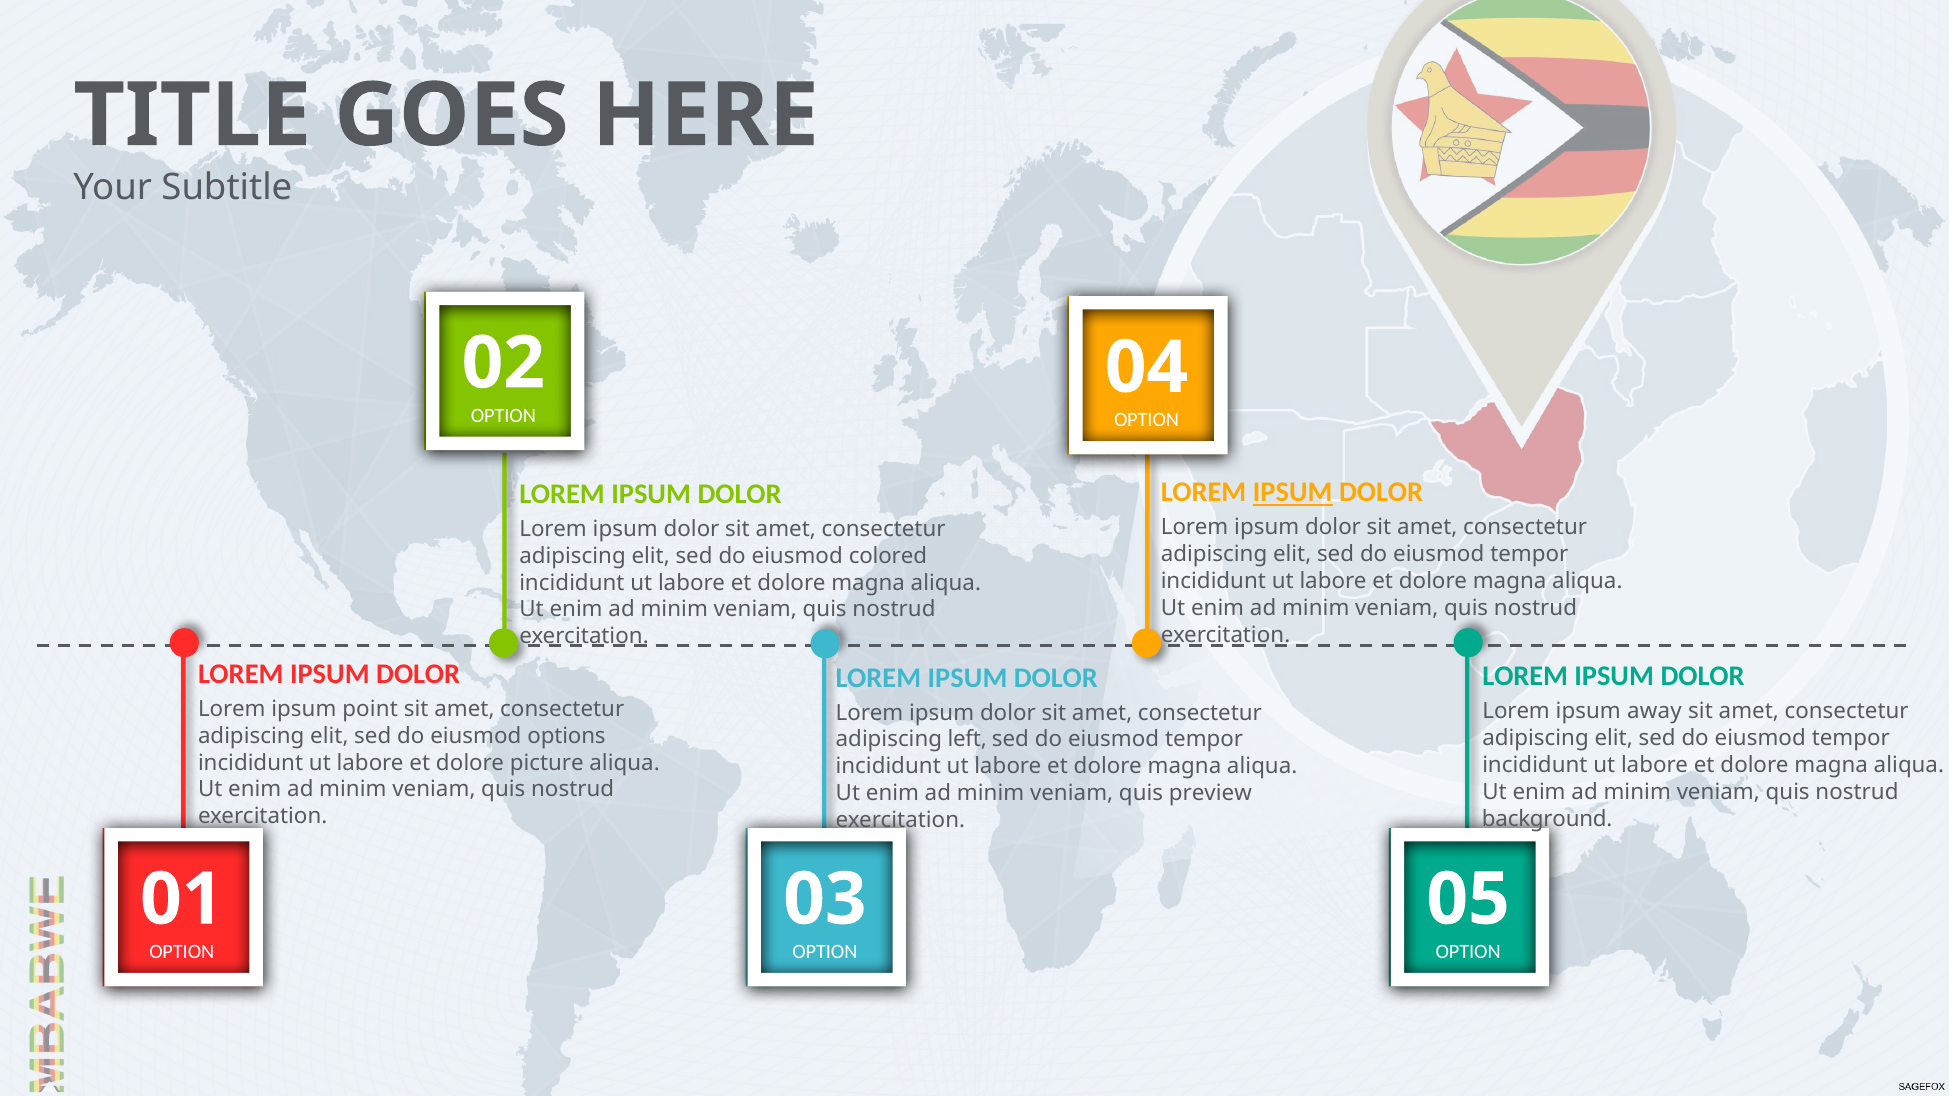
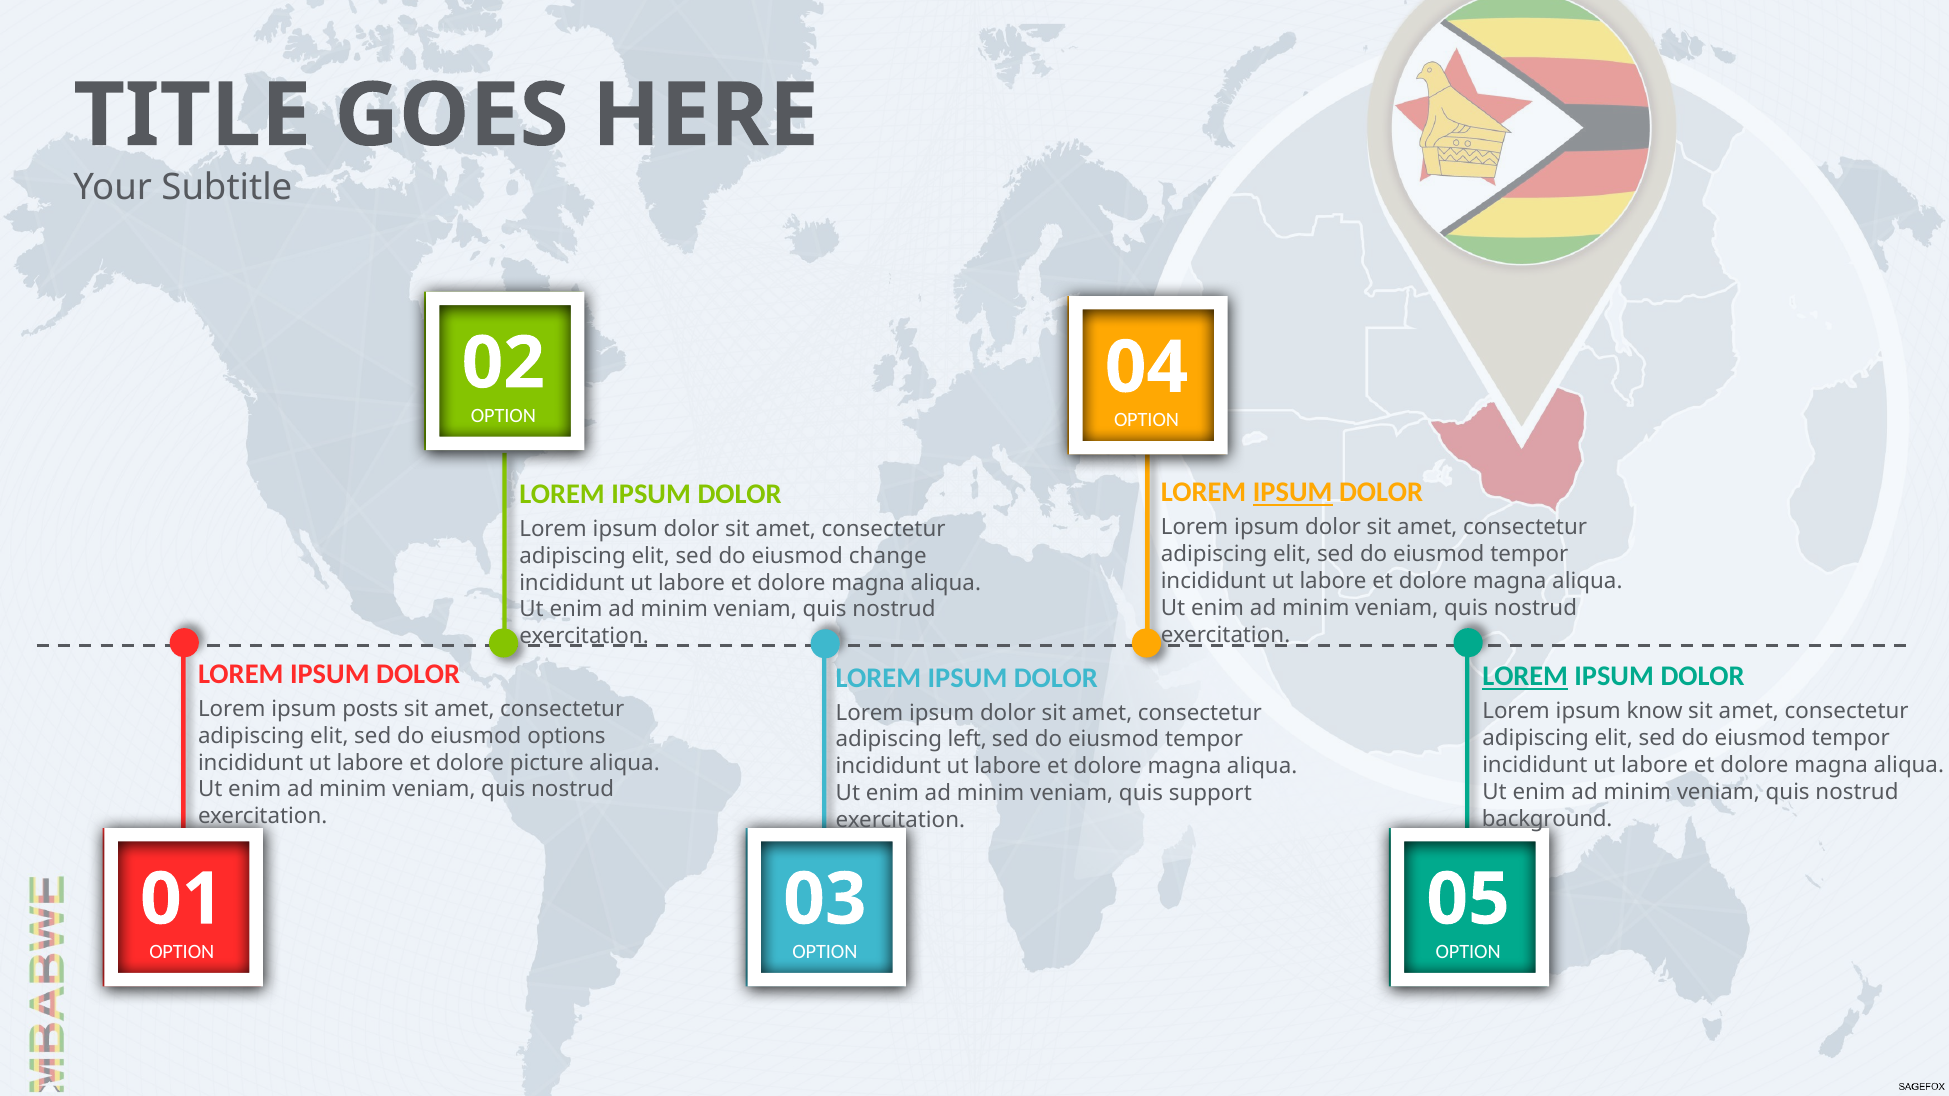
colored: colored -> change (888, 556)
LOREM underline: none -> present (1525, 677)
point: point -> posts (370, 709)
away: away -> know (1655, 712)
preview: preview -> support (1210, 793)
